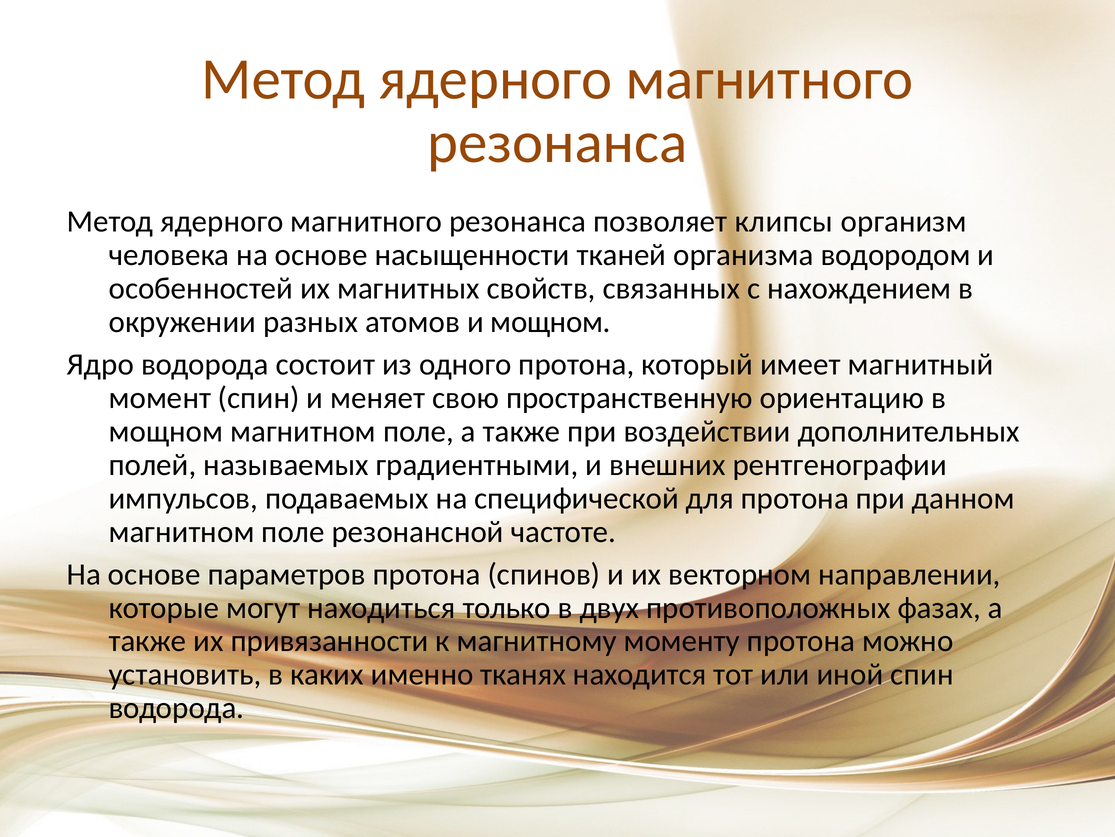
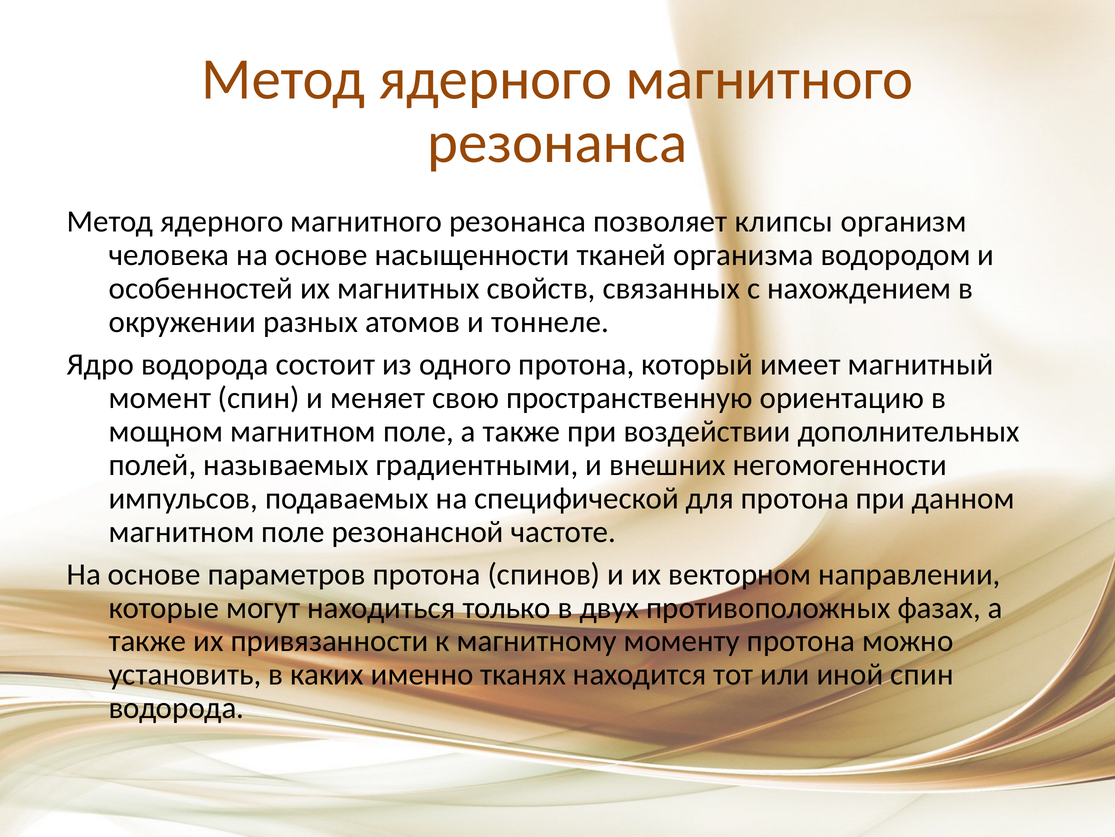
и мощном: мощном -> тоннеле (550, 322)
рентгенографии: рентгенографии -> негомогенности (840, 465)
